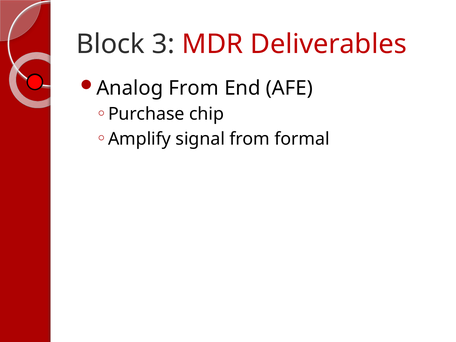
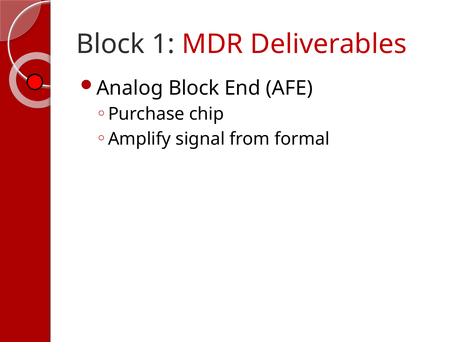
3: 3 -> 1 (163, 44)
Analog From: From -> Block (194, 88)
